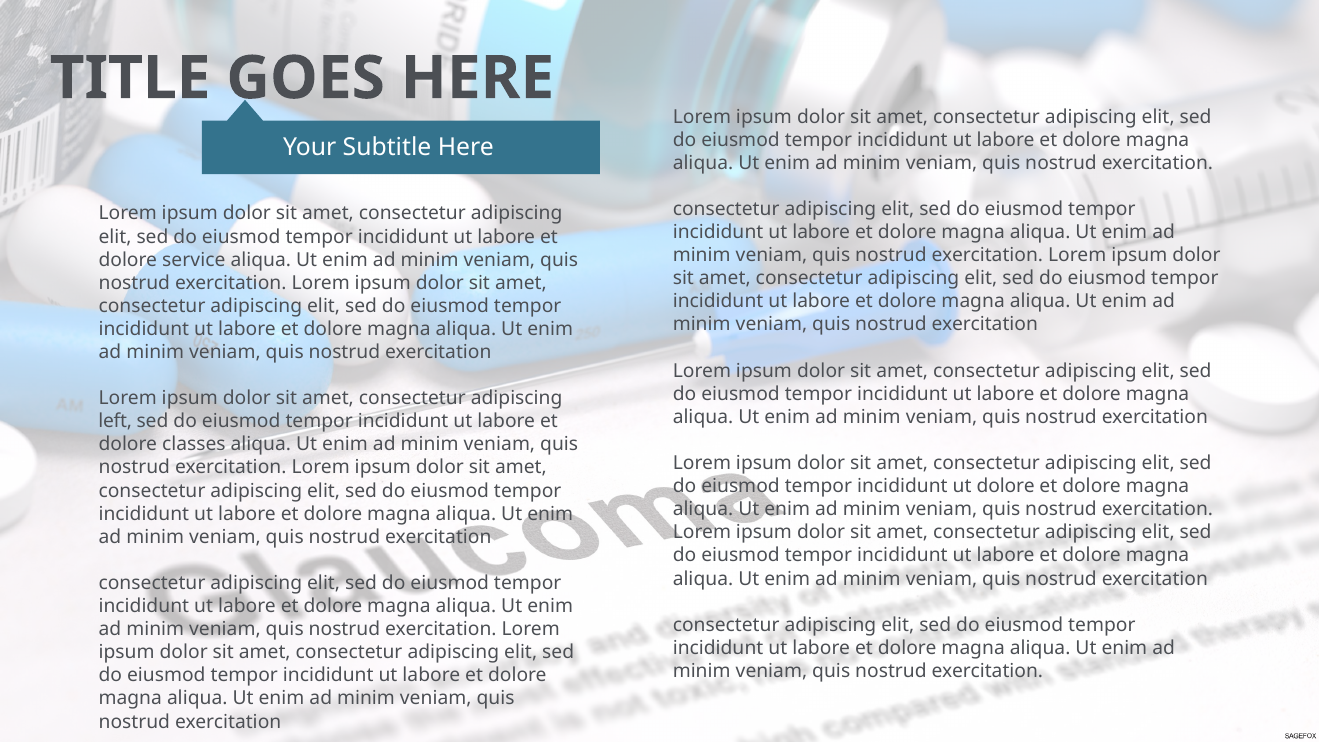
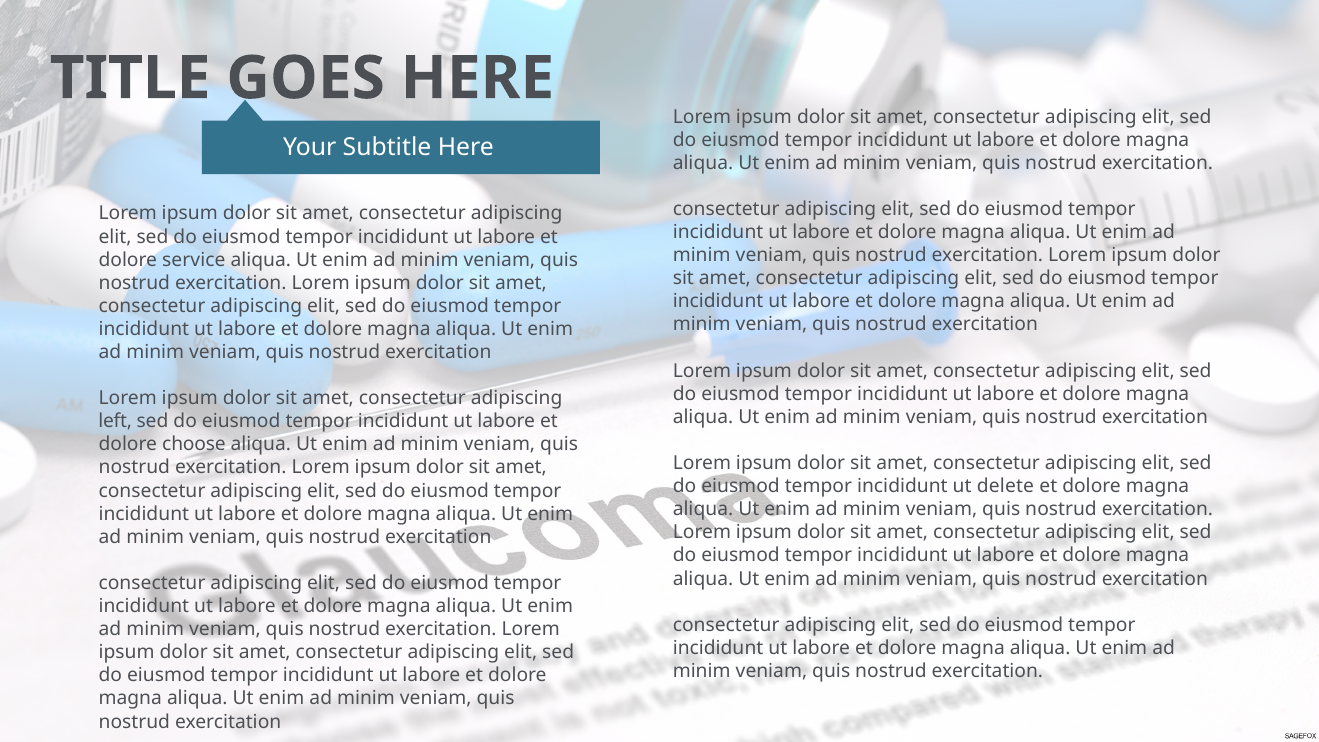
classes: classes -> choose (194, 444)
ut dolore: dolore -> delete (1005, 486)
